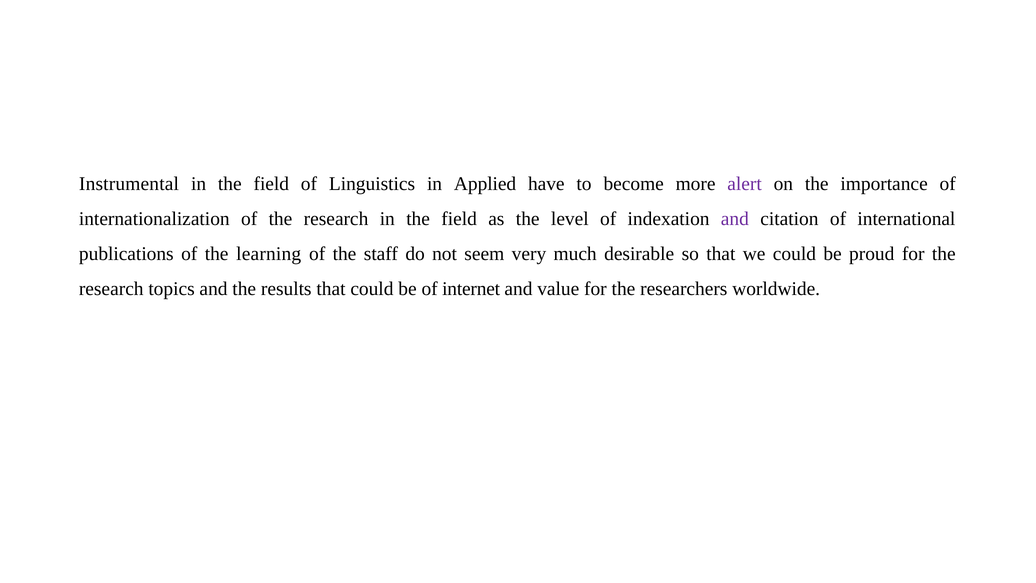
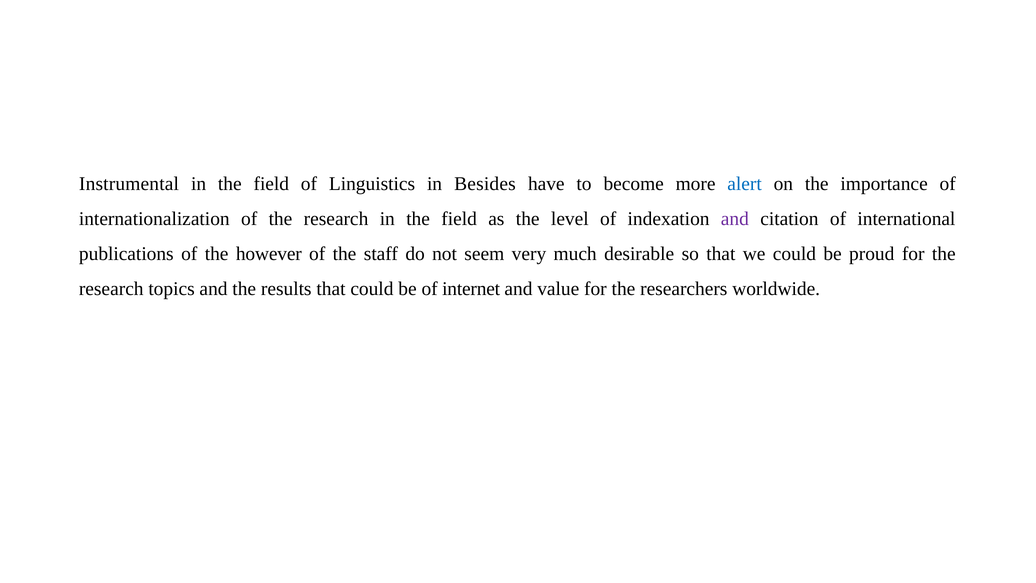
Applied: Applied -> Besides (485, 184)
alert colour: purple -> blue (745, 184)
learning: learning -> however (269, 254)
